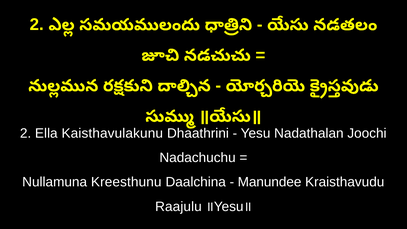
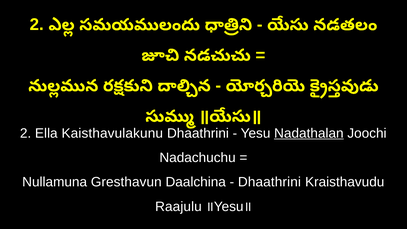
Nadathalan underline: none -> present (309, 133)
Kreesthunu: Kreesthunu -> Gresthavun (126, 182)
Manundee: Manundee -> Dhaathrini (269, 182)
